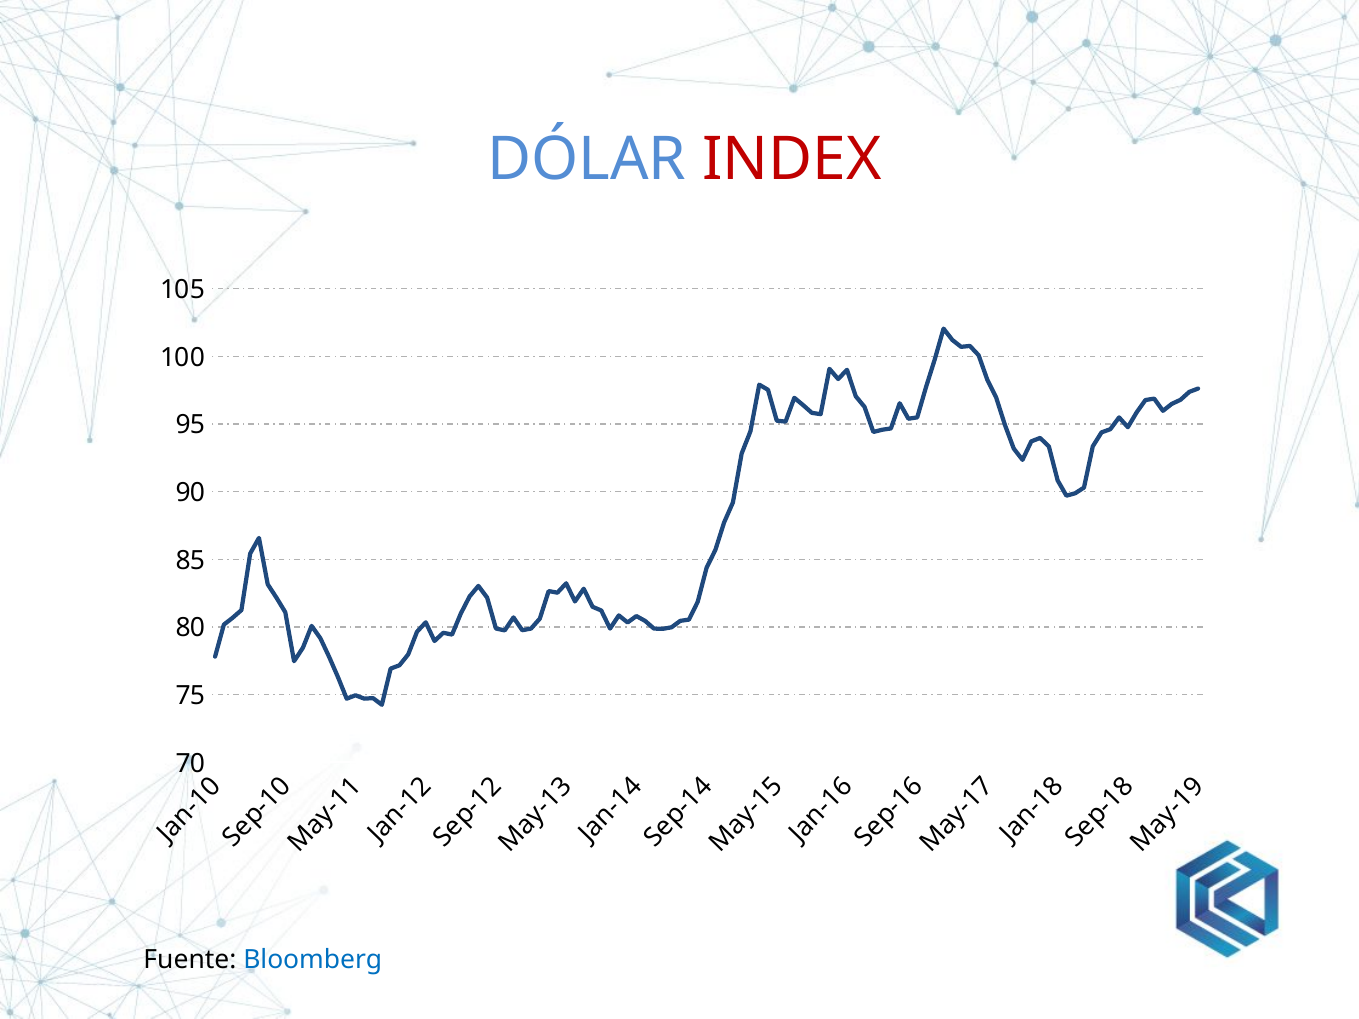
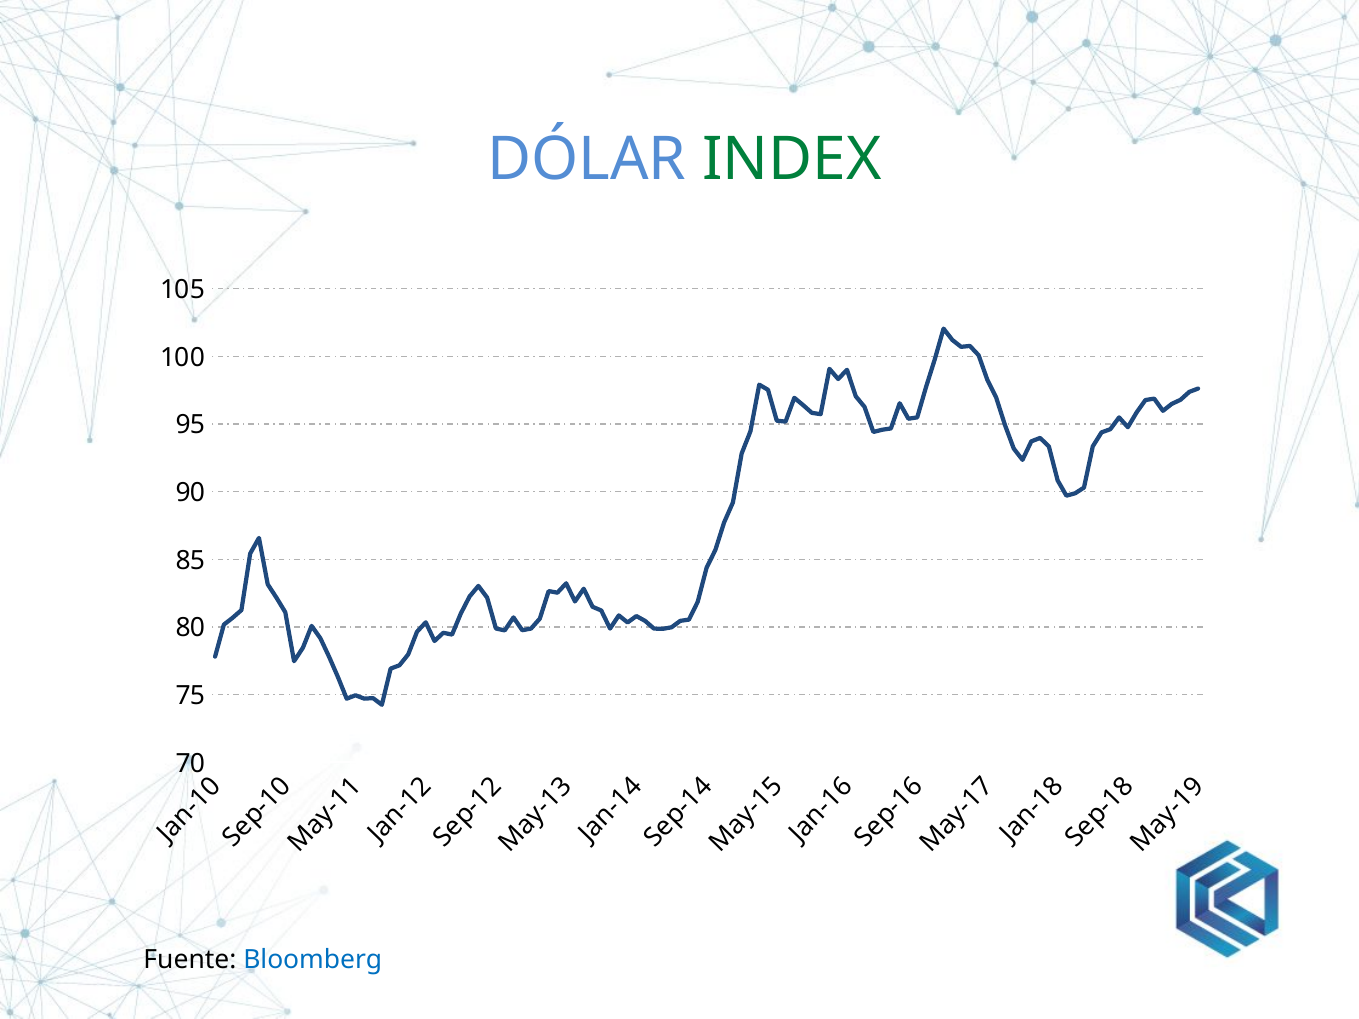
INDEX colour: red -> green (792, 160)
